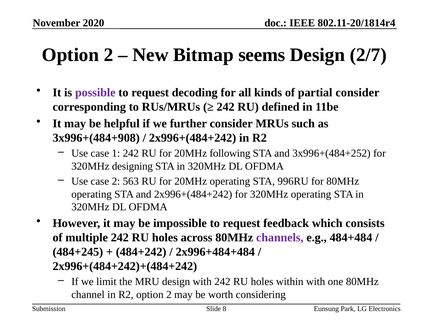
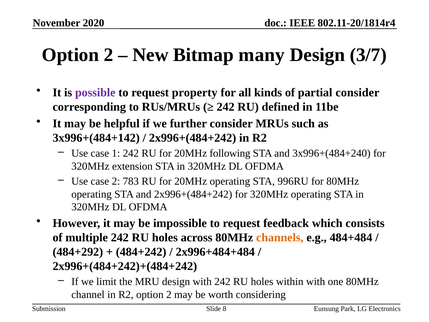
seems: seems -> many (262, 55)
2/7: 2/7 -> 3/7 (368, 55)
decoding: decoding -> property (195, 92)
3x996+(484+908: 3x996+(484+908 -> 3x996+(484+142 (96, 138)
3x996+(484+252: 3x996+(484+252 -> 3x996+(484+240 (331, 153)
designing: designing -> extension (132, 166)
563: 563 -> 783 (131, 181)
channels colour: purple -> orange (280, 237)
484+245: 484+245 -> 484+292 (78, 252)
